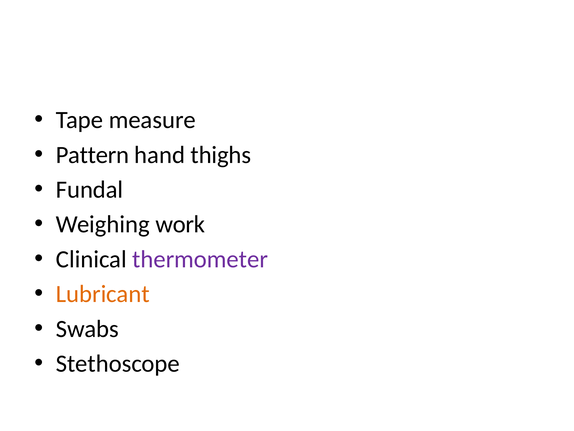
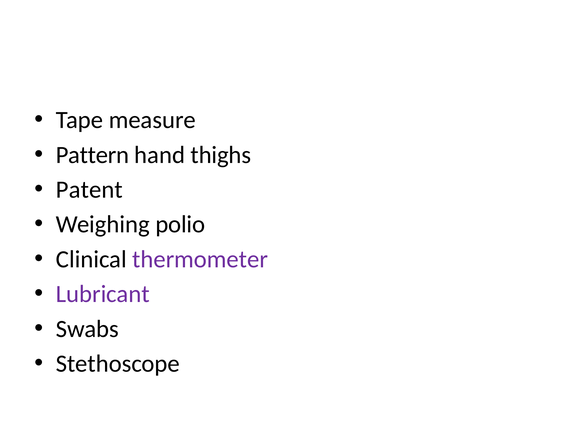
Fundal: Fundal -> Patent (89, 189)
work: work -> polio (180, 224)
Lubricant colour: orange -> purple (103, 294)
